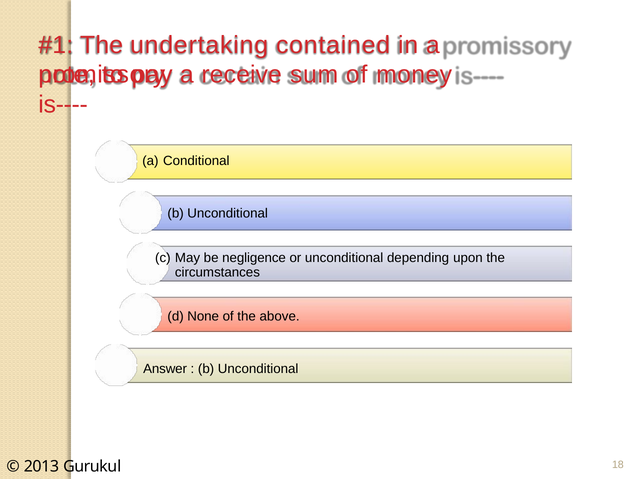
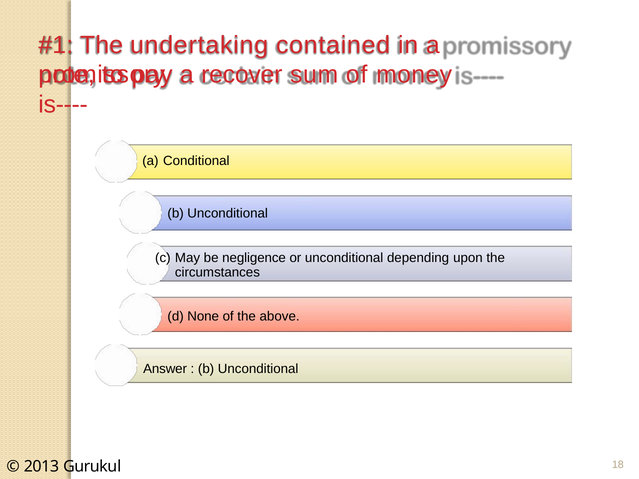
receive: receive -> recover (242, 75)
